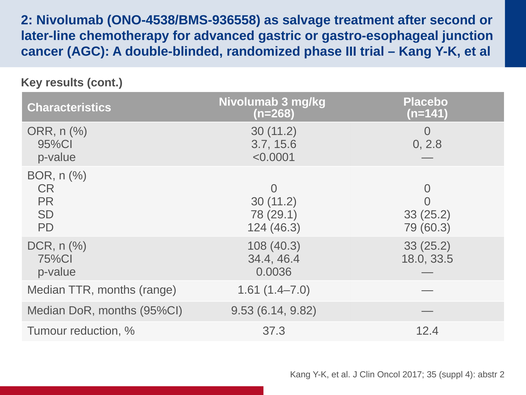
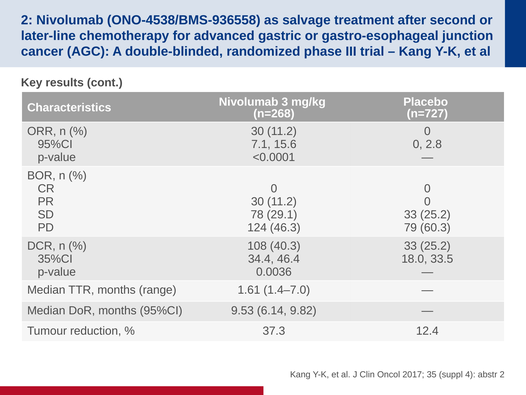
n=141: n=141 -> n=727 (427, 113)
3.7: 3.7 -> 7.1 (261, 144)
75%CI: 75%CI -> 35%CI (55, 258)
